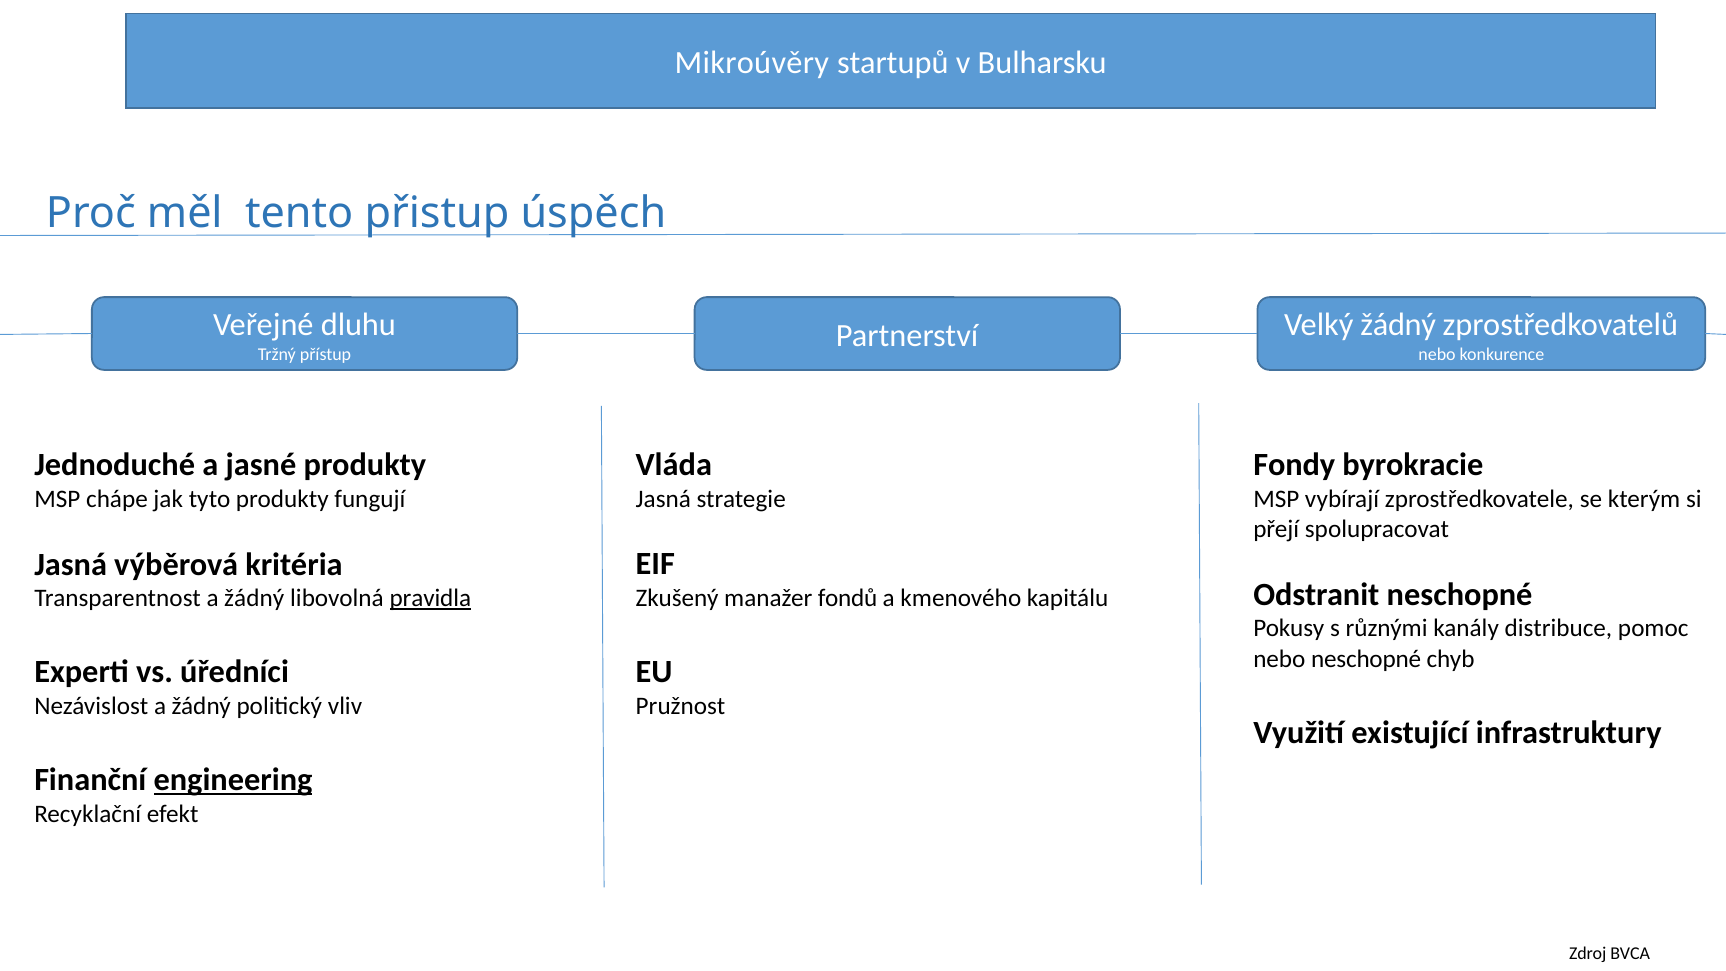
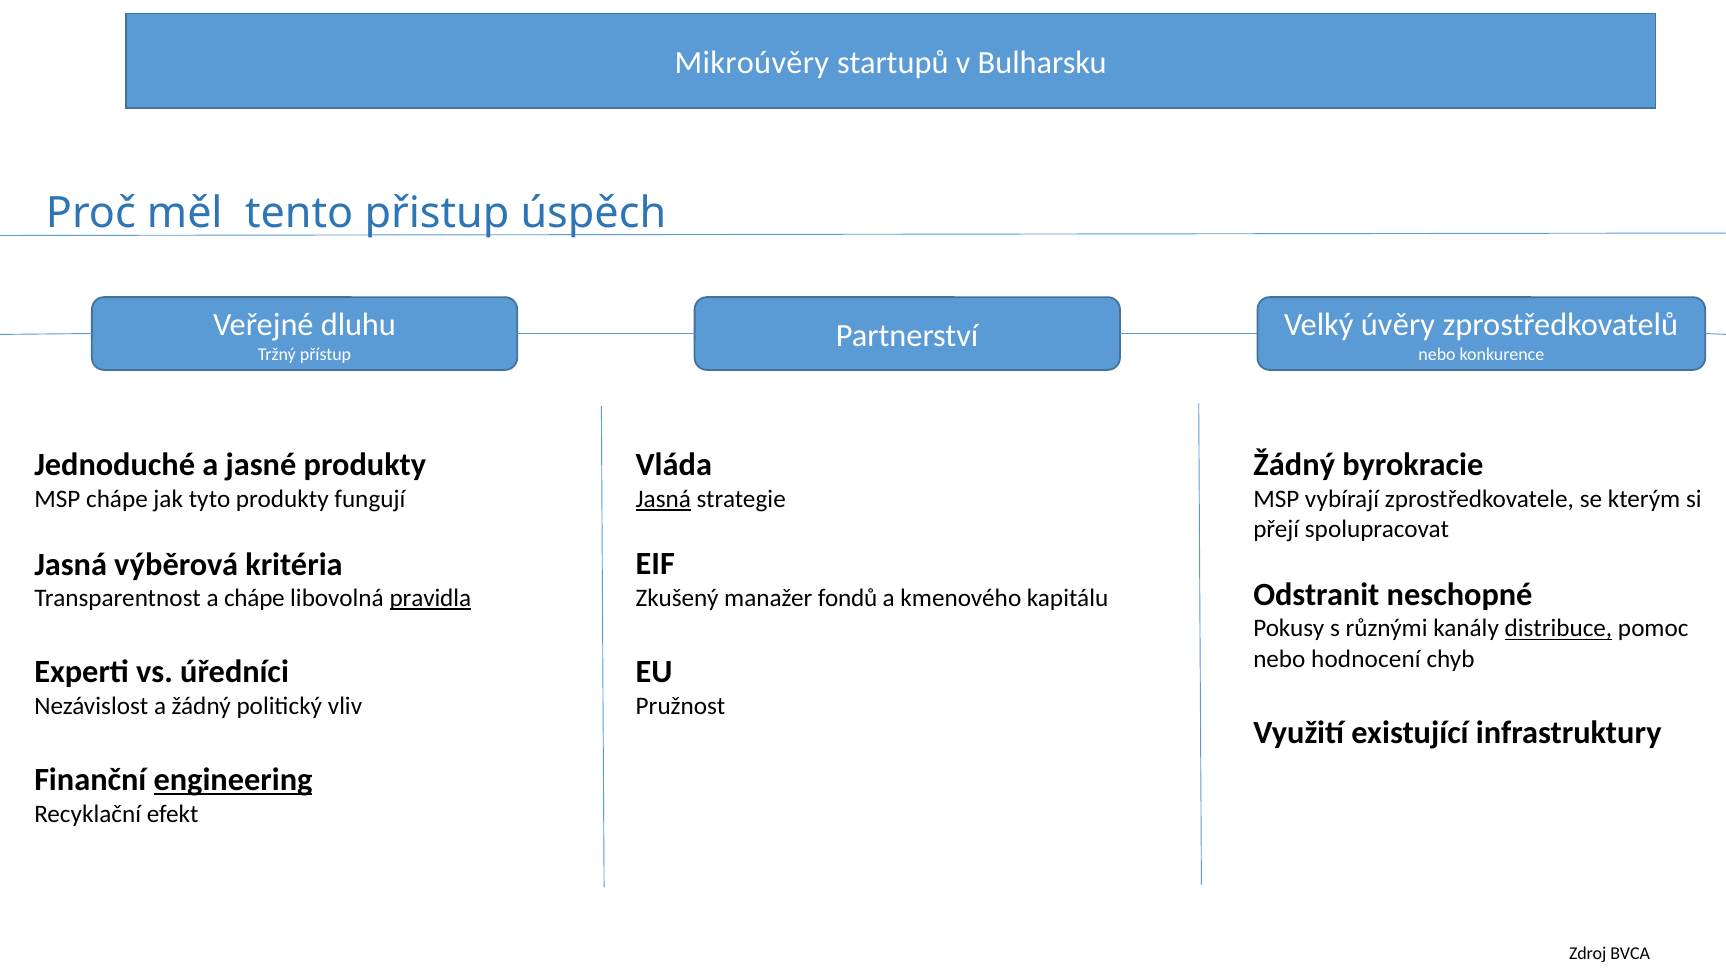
Velký žádný: žádný -> úvěry (1398, 325)
Fondy: Fondy -> Žádný (1294, 465)
Jasná underline: none -> present (663, 499)
Transparentnost a žádný: žádný -> chápe (254, 598)
distribuce underline: none -> present (1558, 628)
nebo neschopné: neschopné -> hodnocení (1366, 659)
